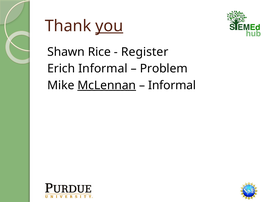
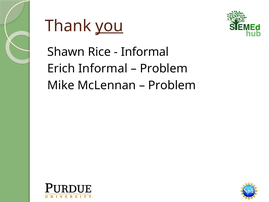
Register: Register -> Informal (145, 52)
McLennan underline: present -> none (107, 85)
Informal: Informal -> Problem (172, 85)
